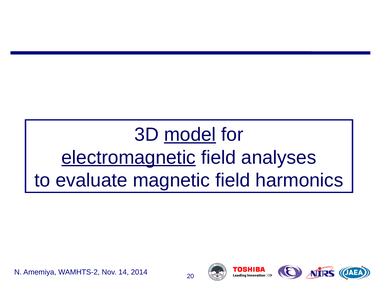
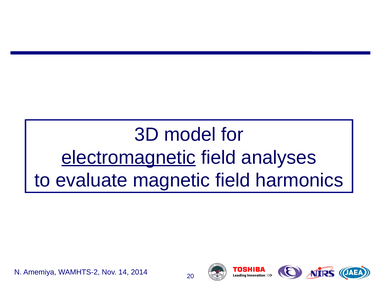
model underline: present -> none (190, 134)
